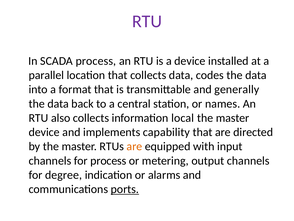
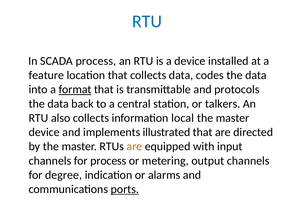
RTU colour: purple -> blue (147, 21)
parallel: parallel -> feature (46, 75)
format underline: none -> present (75, 89)
generally: generally -> protocols (237, 89)
names: names -> talkers (223, 103)
capability: capability -> illustrated (167, 132)
